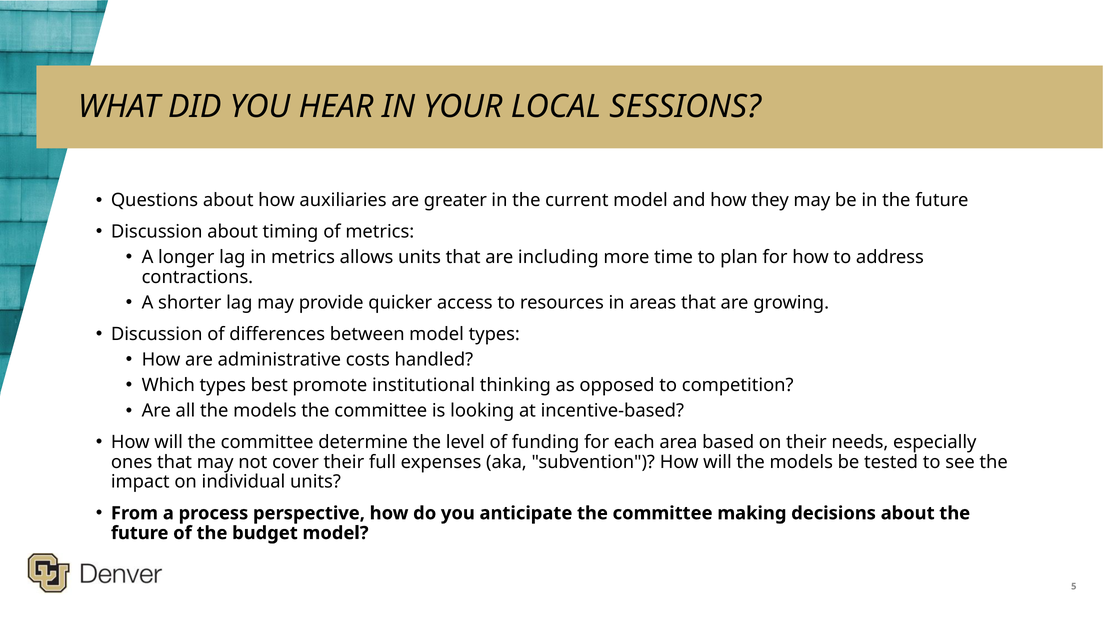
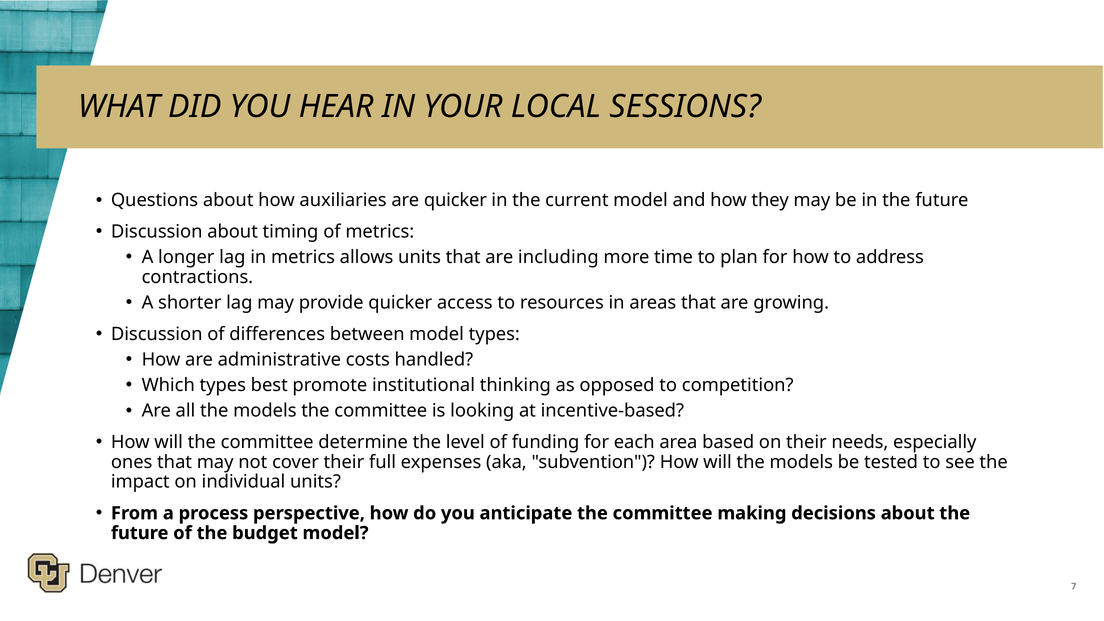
are greater: greater -> quicker (455, 200)
5: 5 -> 7 (1074, 586)
